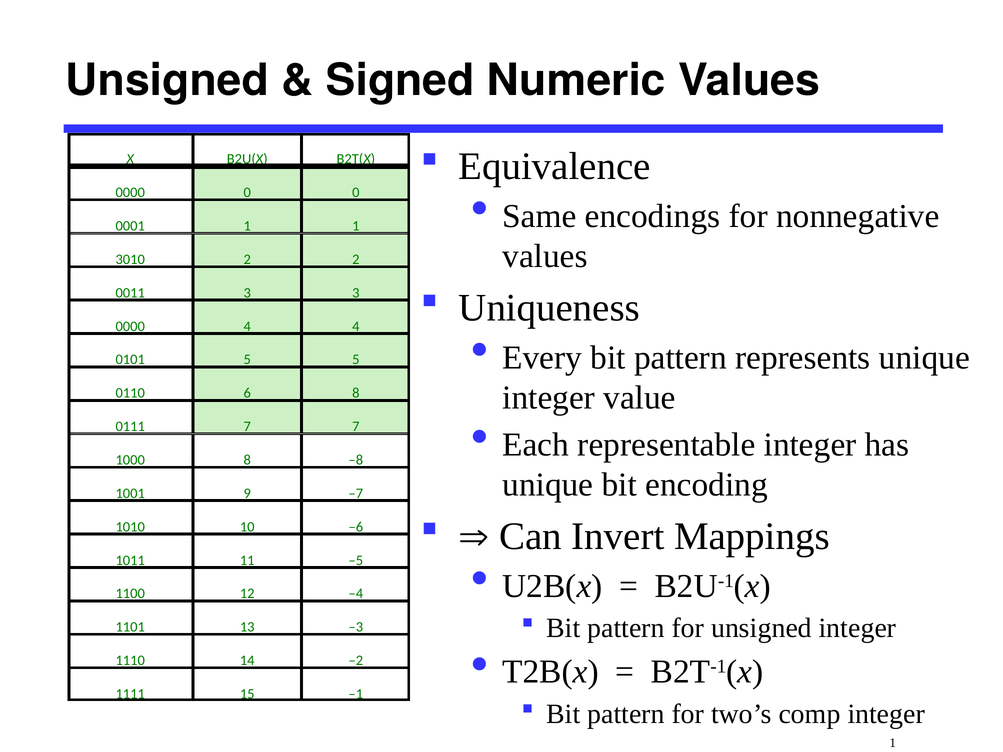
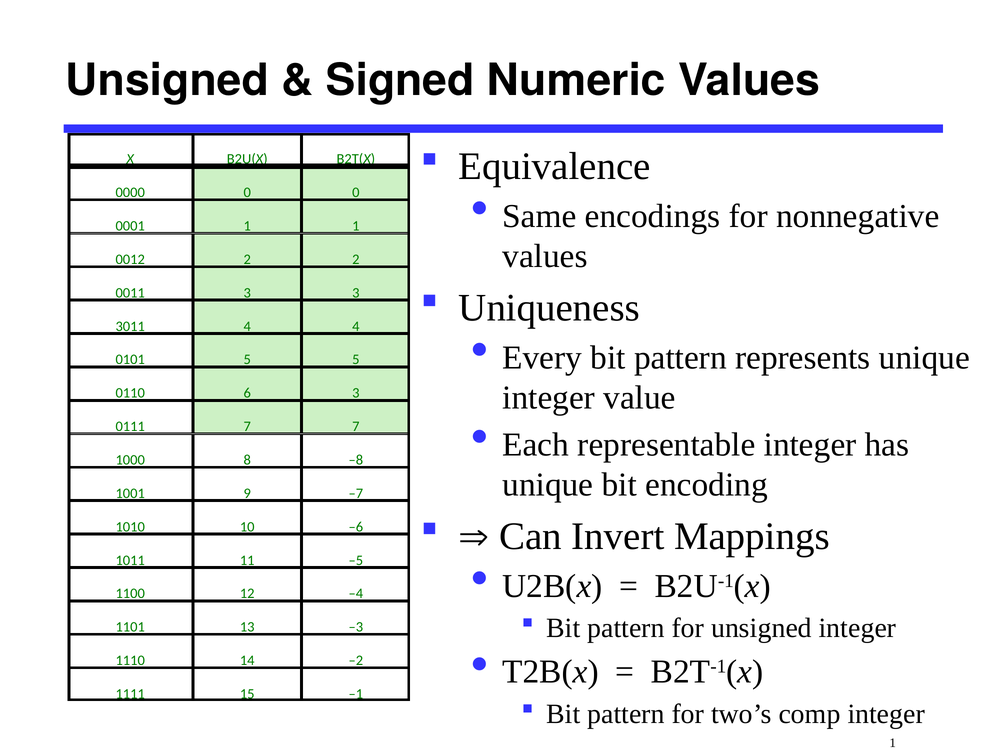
3010: 3010 -> 0012 (130, 260)
0000: 0000 -> 3011 (130, 326)
0110 8: 8 -> 3 (356, 393)
